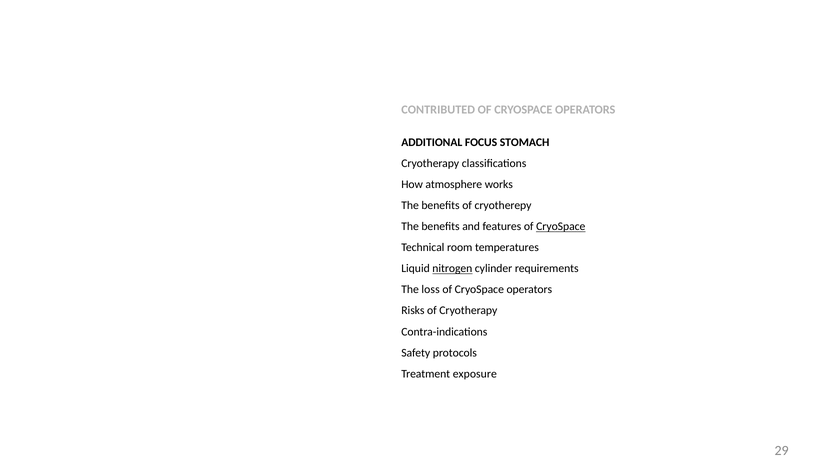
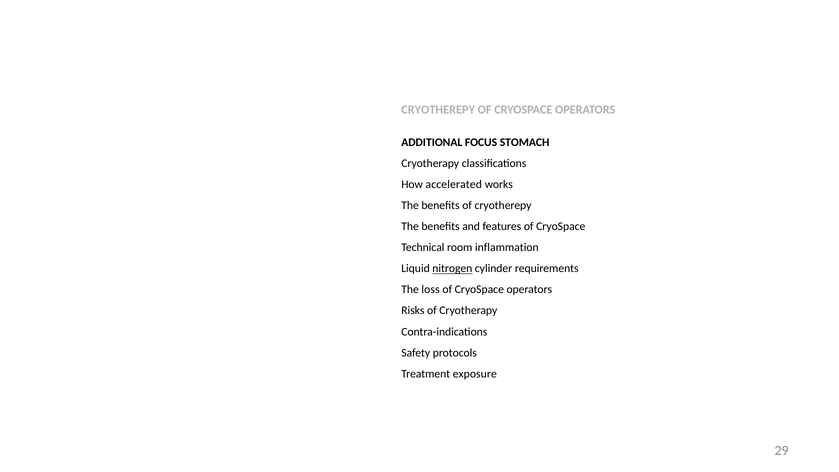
CONTRIBUTED: CONTRIBUTED -> CRYOTHEREPY (438, 109)
atmosphere: atmosphere -> accelerated (454, 185)
CryoSpace underline: present -> none (561, 227)
temperatures: temperatures -> inflammation (507, 248)
